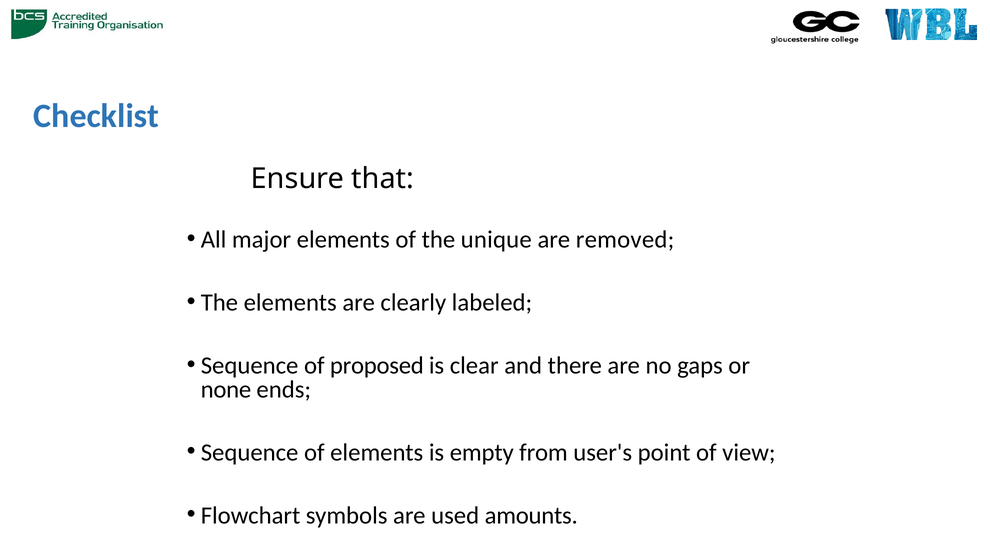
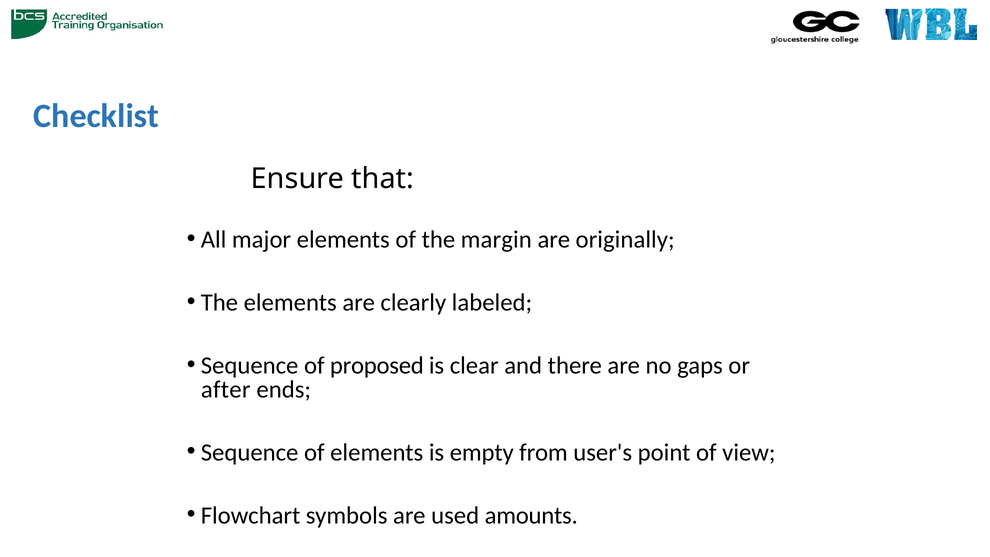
unique: unique -> margin (496, 239)
removed: removed -> originally (625, 239)
none: none -> after (226, 389)
